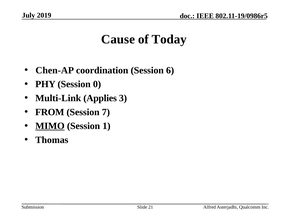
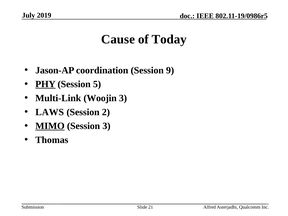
Chen-AP: Chen-AP -> Jason-AP (55, 70)
6: 6 -> 9 (170, 70)
PHY underline: none -> present (45, 84)
0: 0 -> 5 (97, 84)
Applies: Applies -> Woojin (100, 98)
FROM: FROM -> LAWS (50, 112)
7: 7 -> 2 (106, 112)
Session 1: 1 -> 3 (106, 126)
